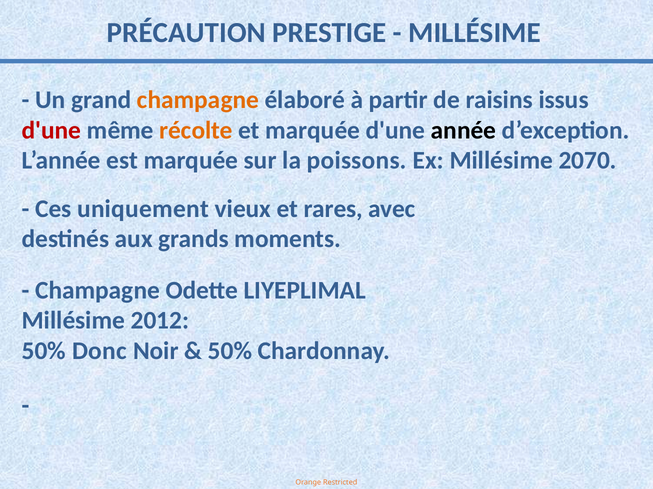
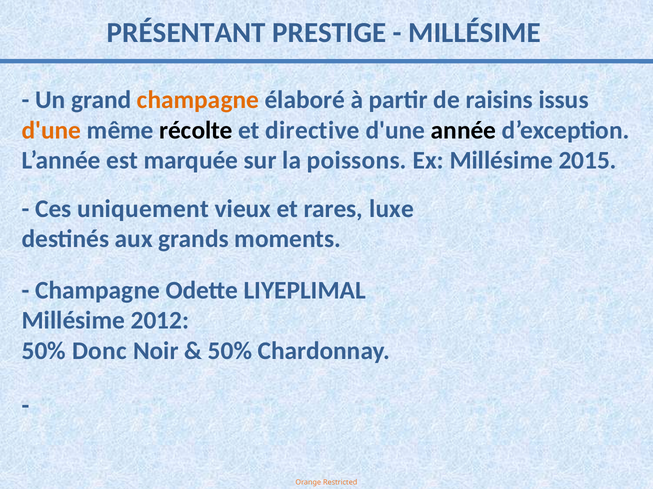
PRÉCAUTION: PRÉCAUTION -> PRÉSENTANT (186, 33)
d'une colour: red -> orange (51, 130)
récolte colour: orange -> black (196, 130)
et marquée: marquée -> directive (313, 130)
2070: 2070 -> 2015 (588, 161)
avec: avec -> luxe (392, 209)
